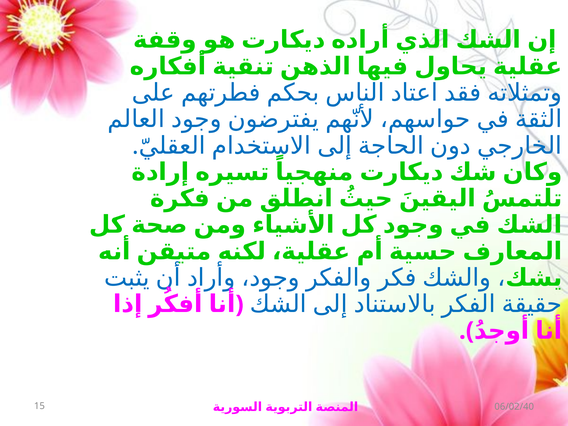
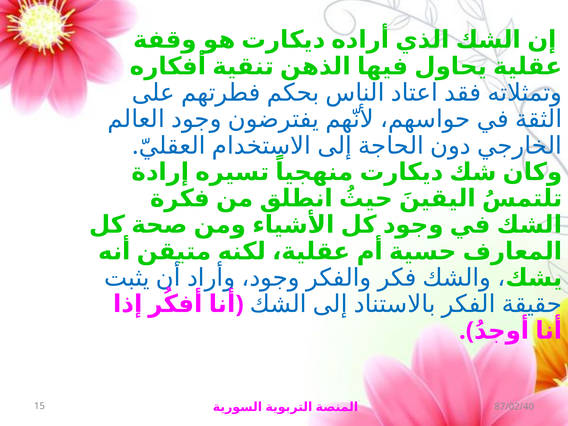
06/02/40: 06/02/40 -> 87/02/40 (514, 407)
